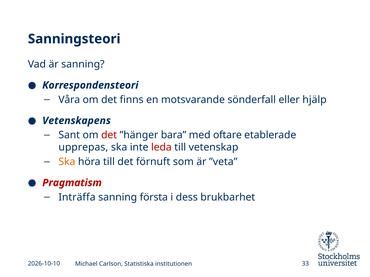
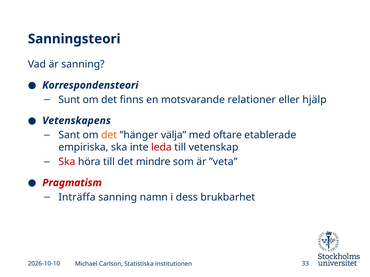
Våra: Våra -> Sunt (69, 100)
sönderfall: sönderfall -> relationer (252, 100)
det colour: red -> orange (109, 135)
bara: bara -> välja (174, 135)
upprepas: upprepas -> empiriska (83, 148)
Ska colour: orange -> red (67, 162)
förnuft: förnuft -> mindre (153, 162)
första: första -> namn (154, 197)
